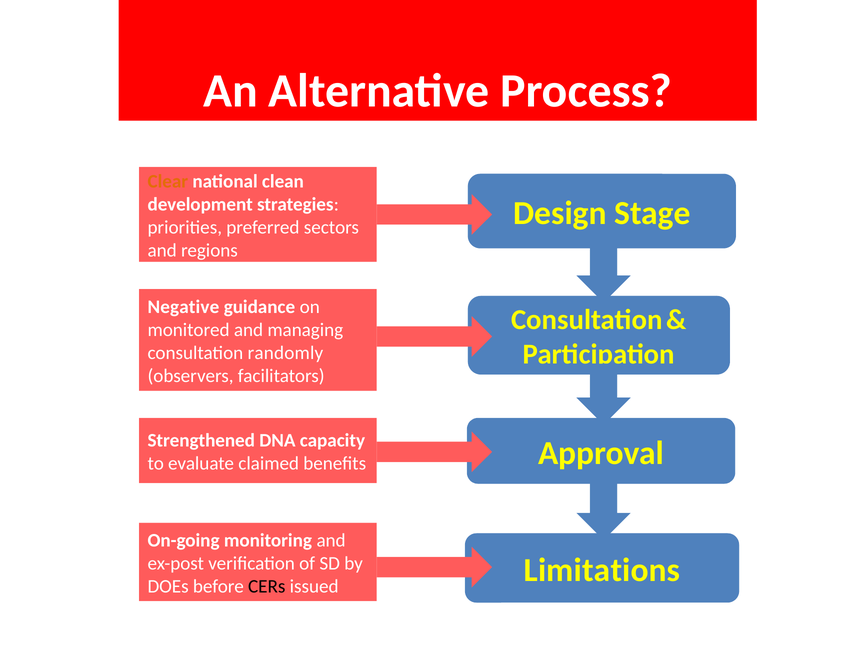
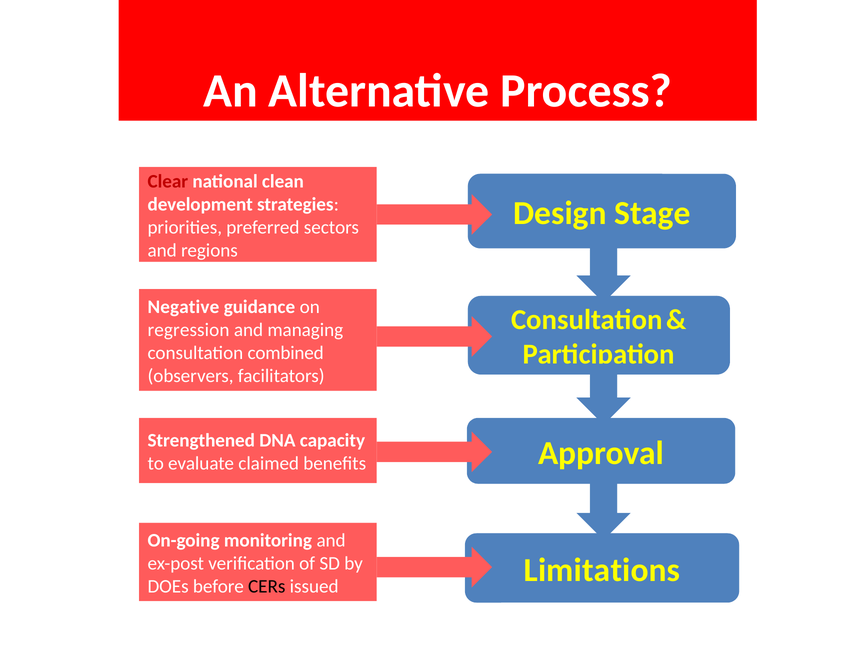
Clear colour: orange -> red (168, 181)
monitored: monitored -> regression (189, 330)
randomly: randomly -> combined (286, 353)
